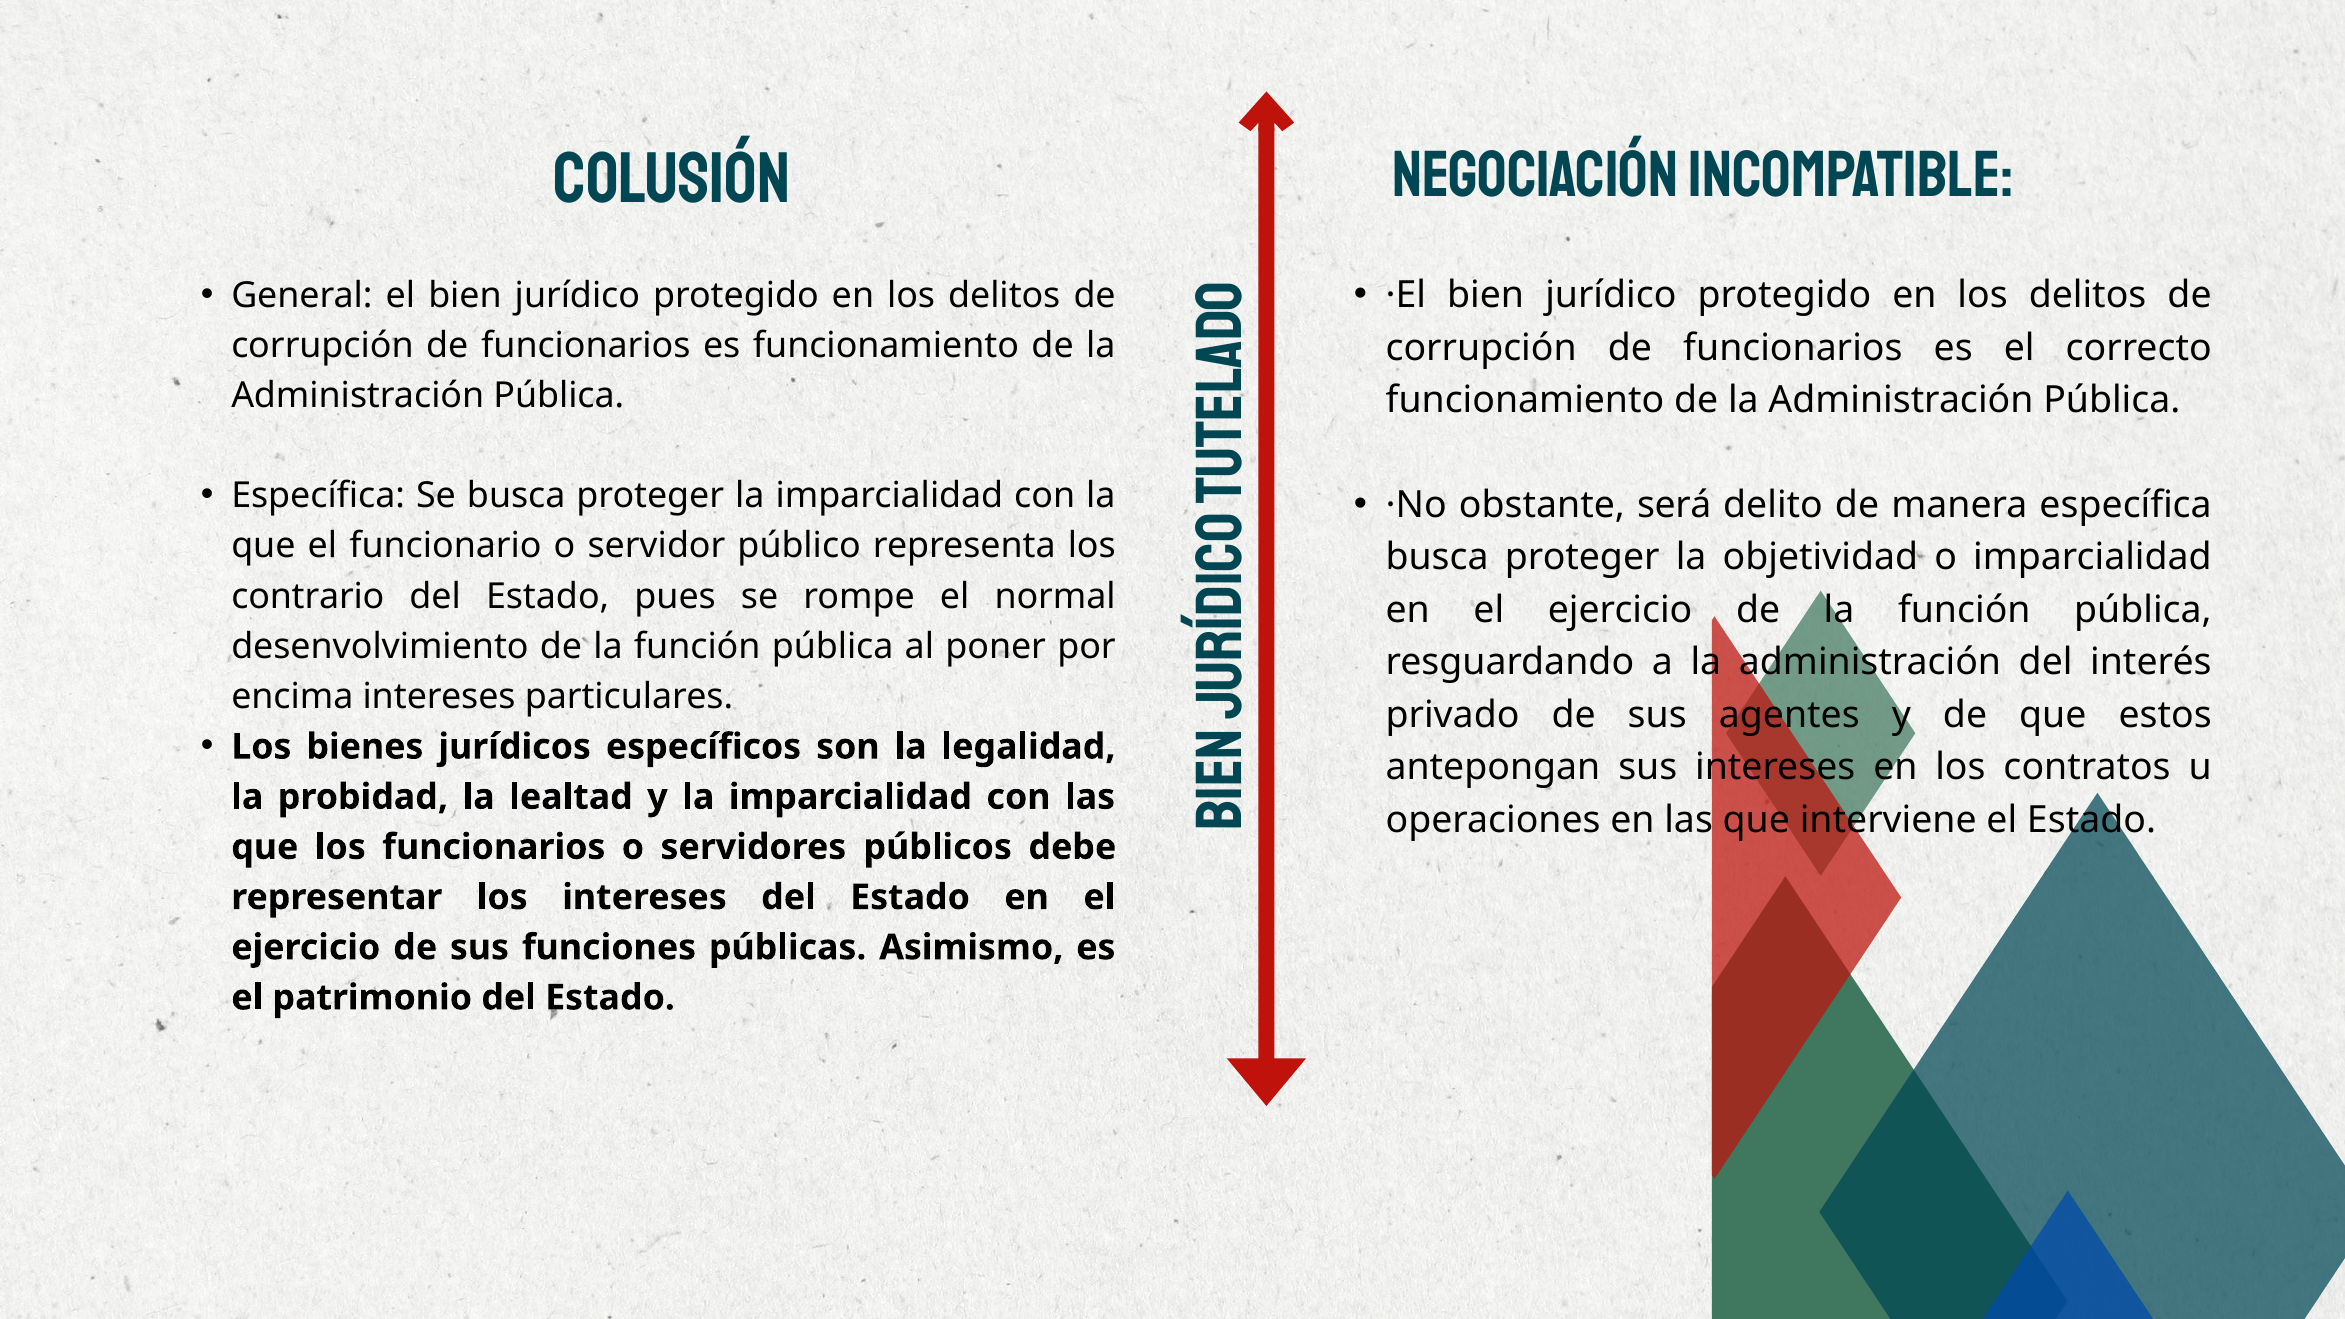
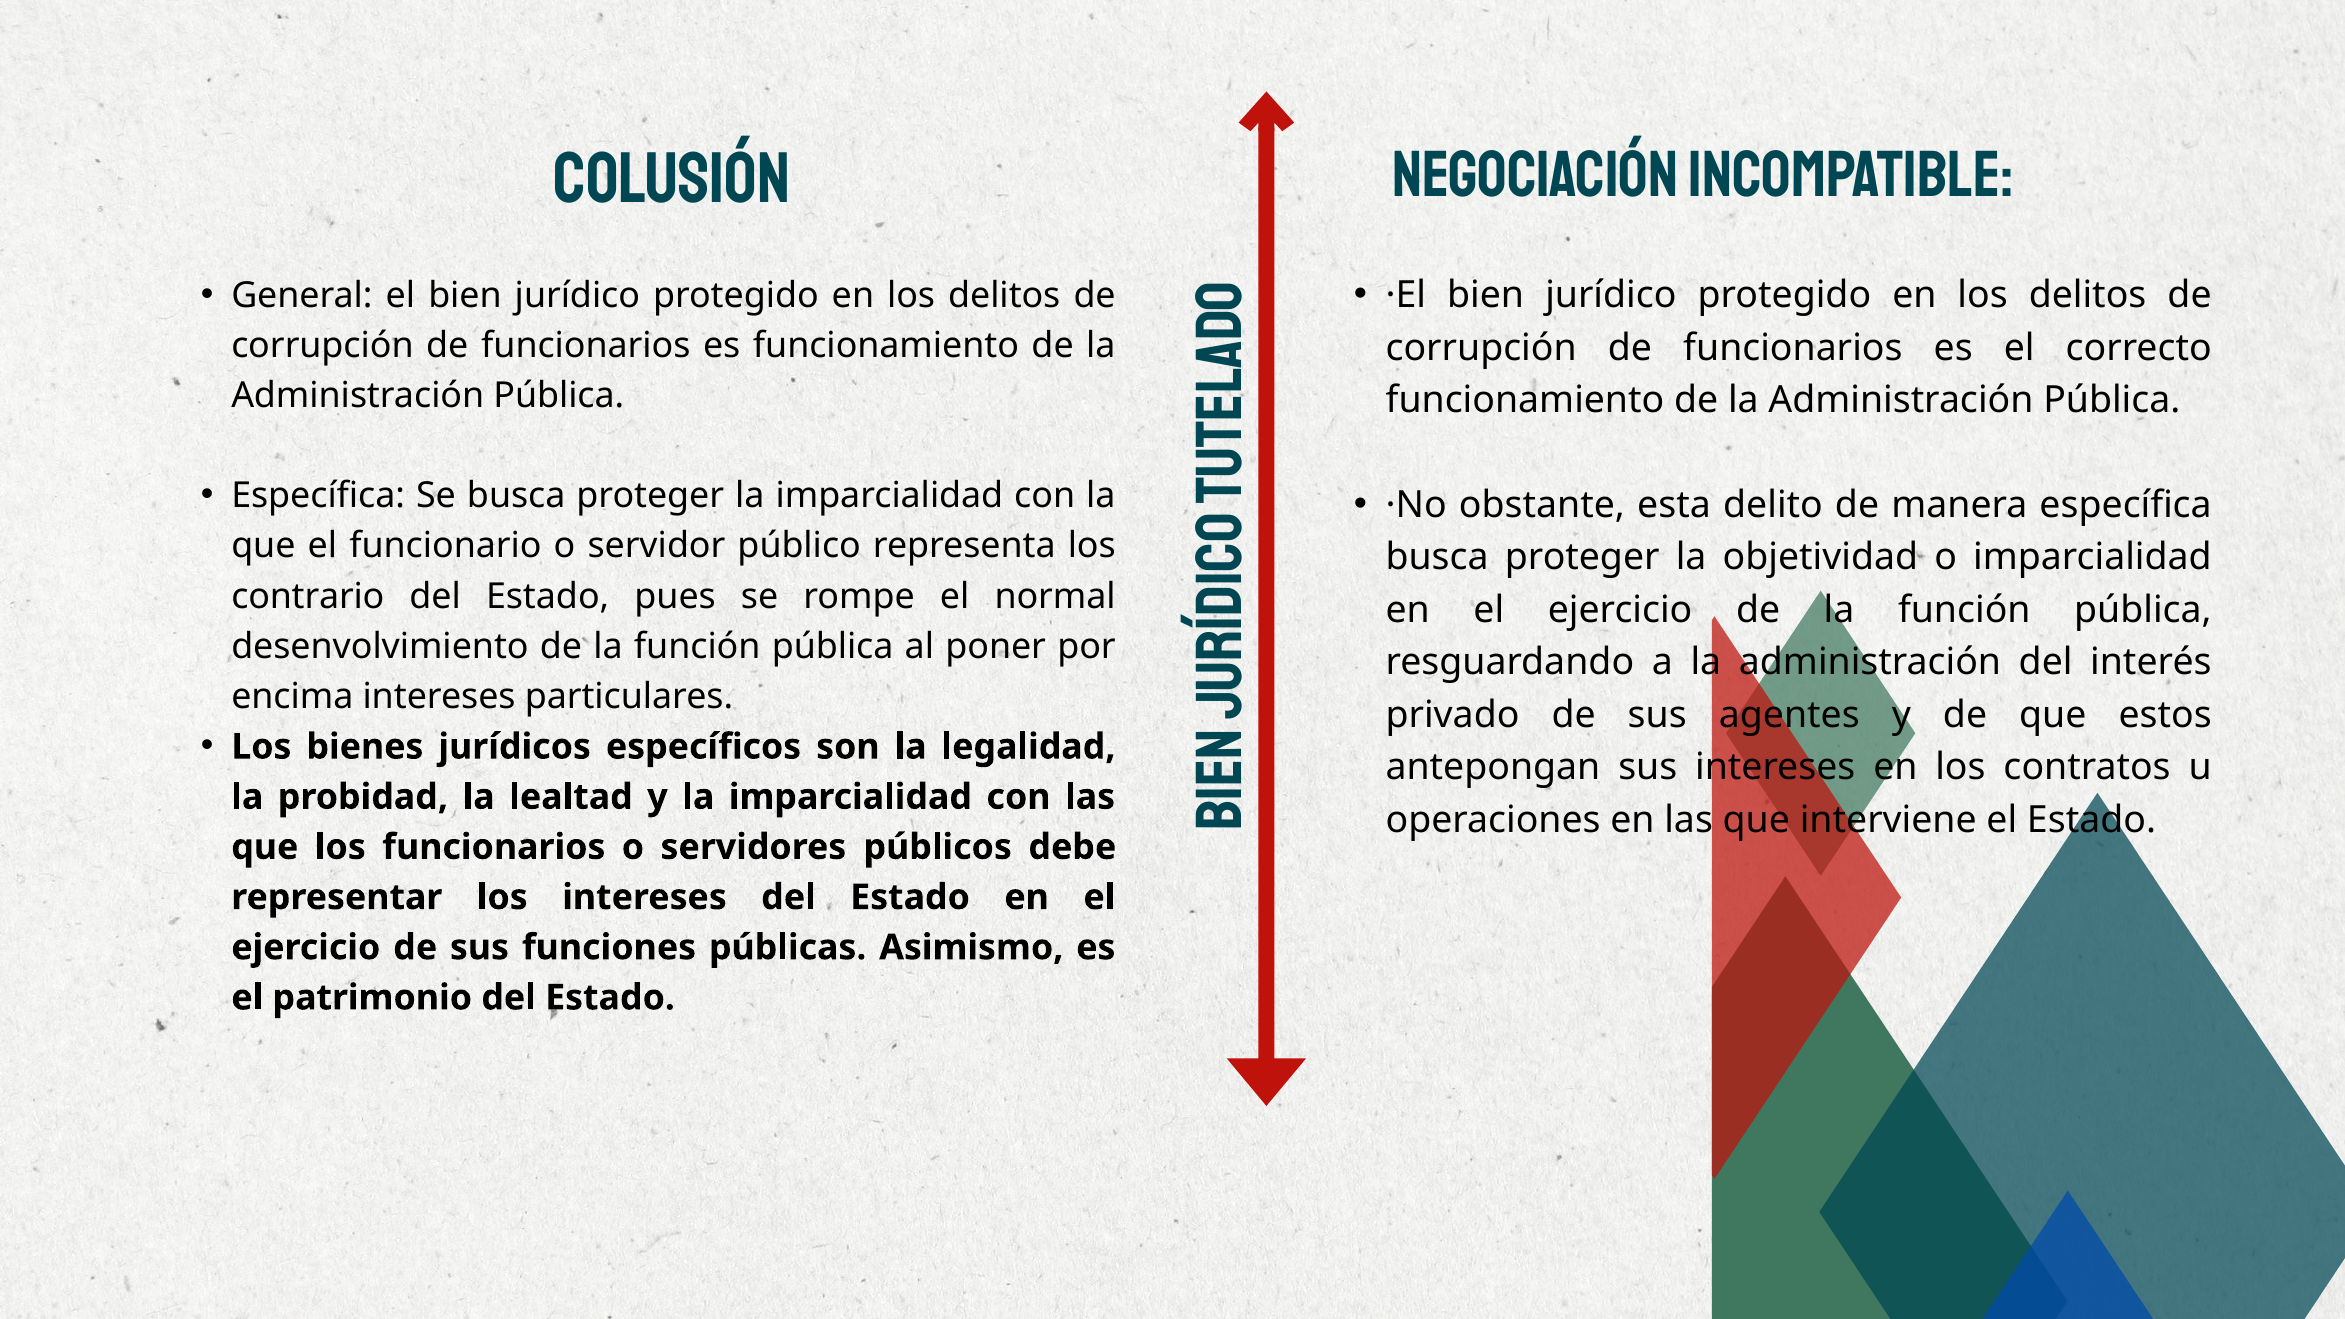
será: será -> esta (1674, 505)
